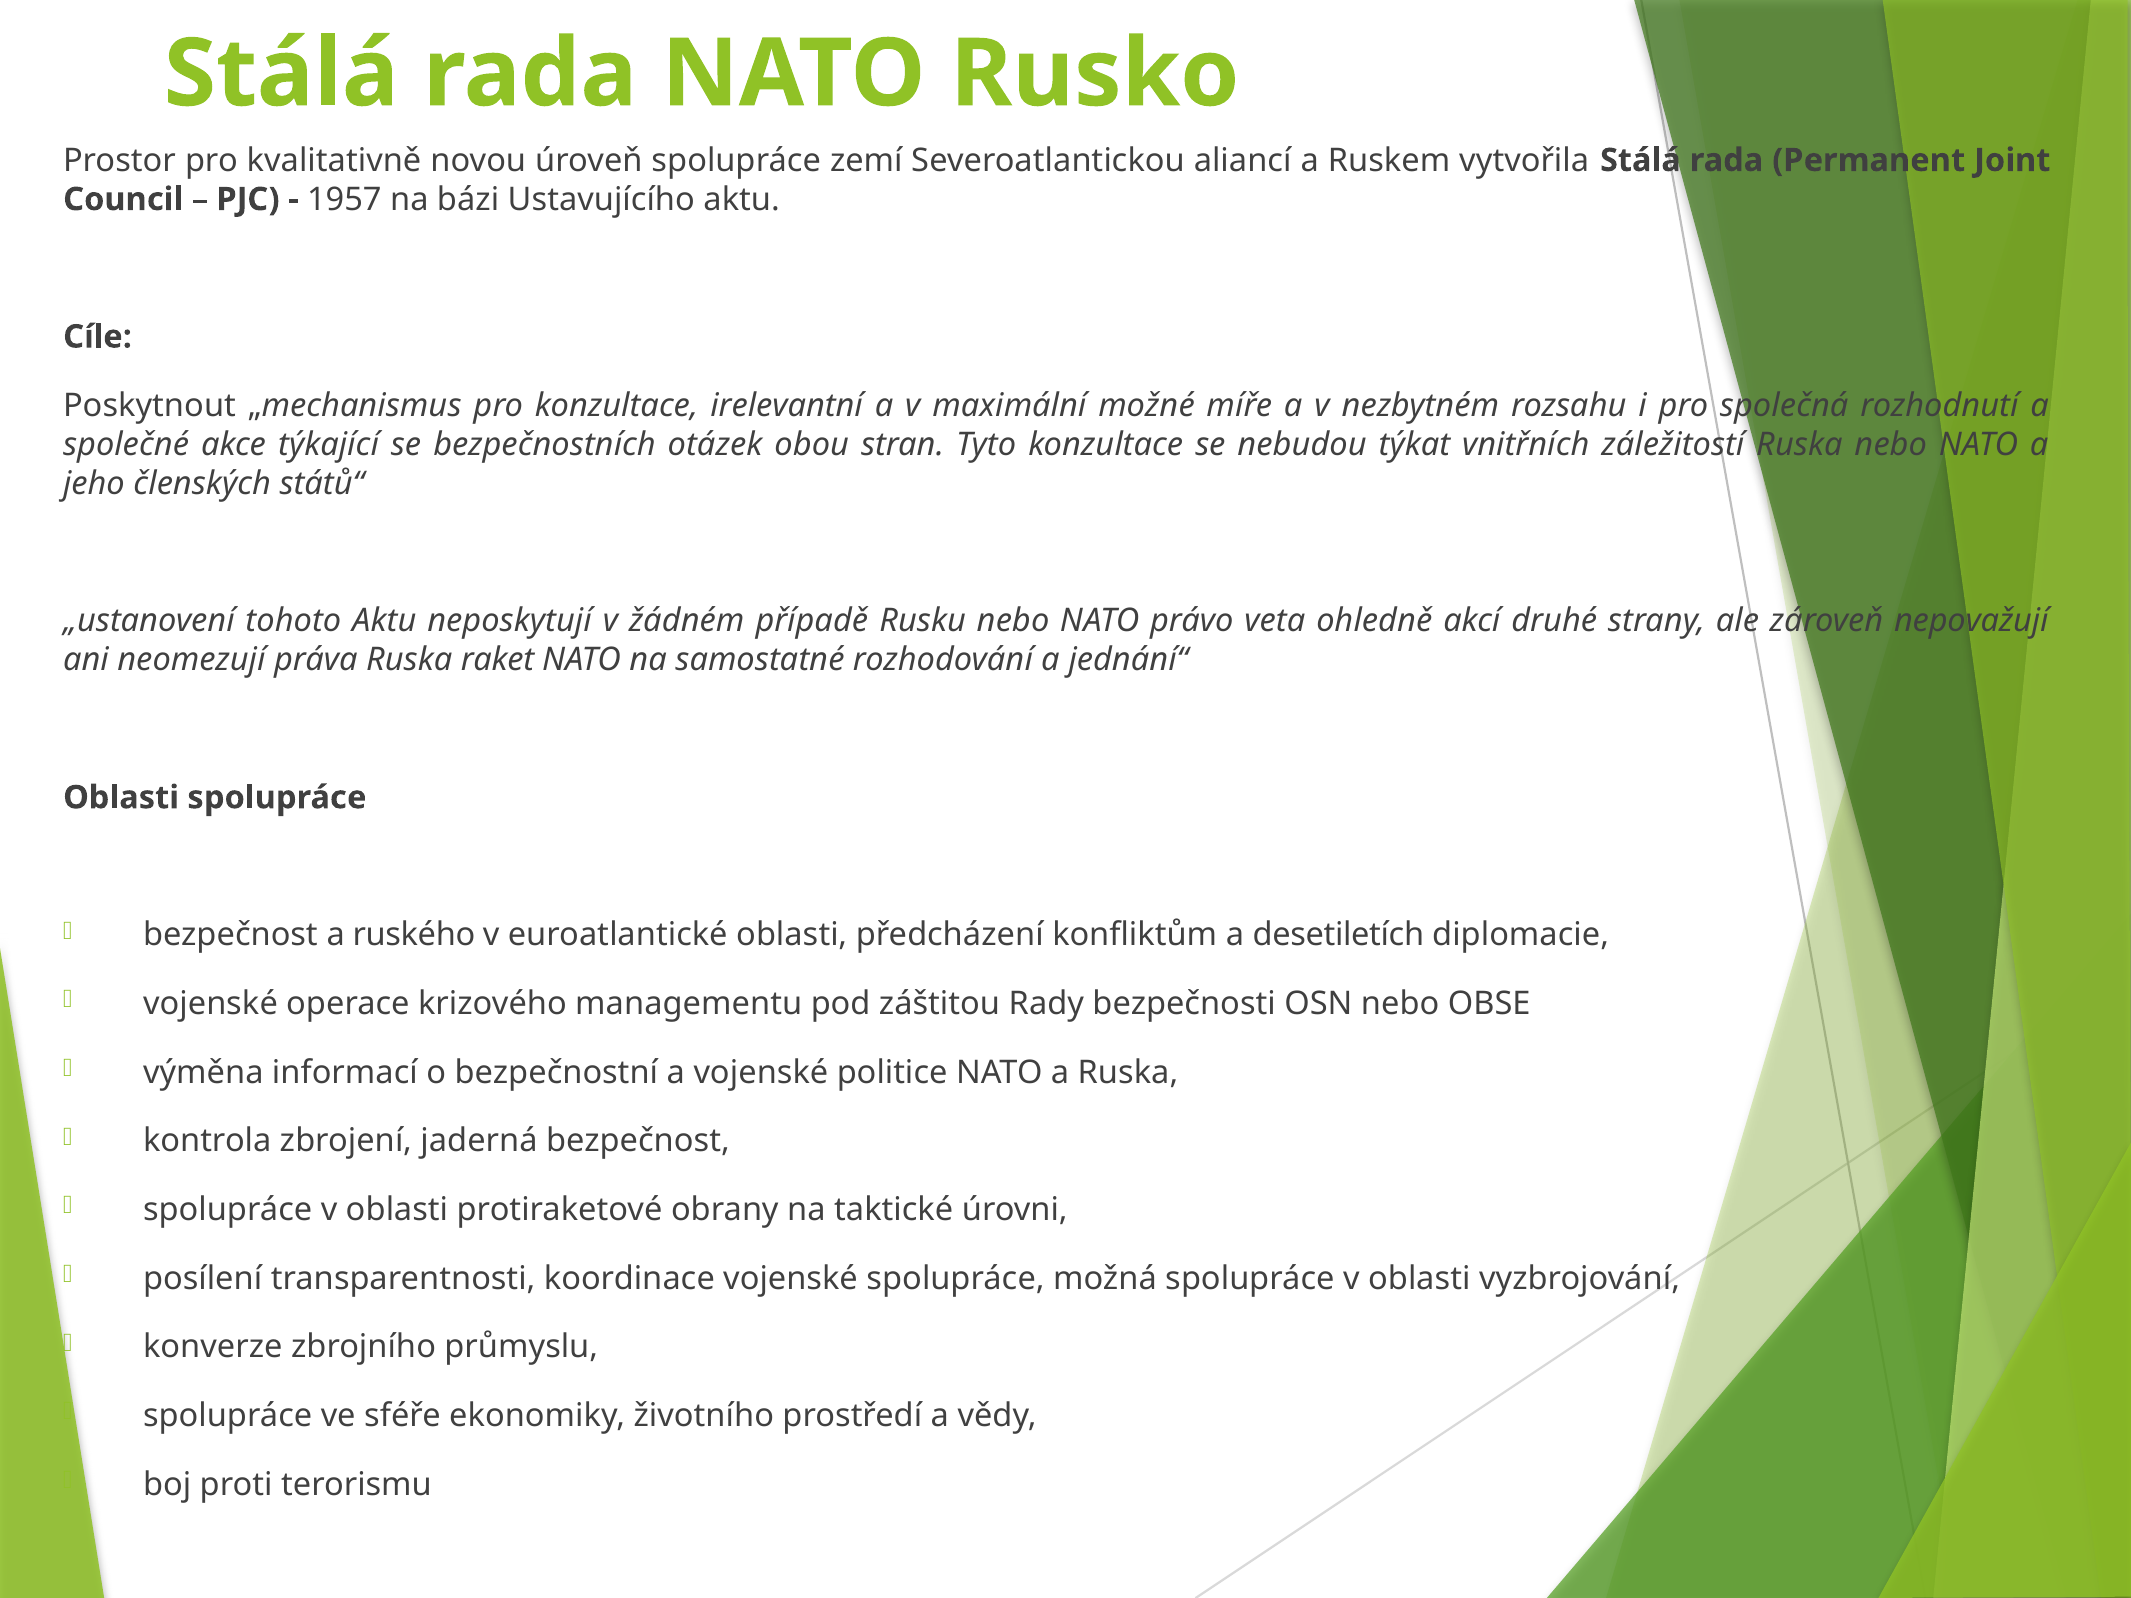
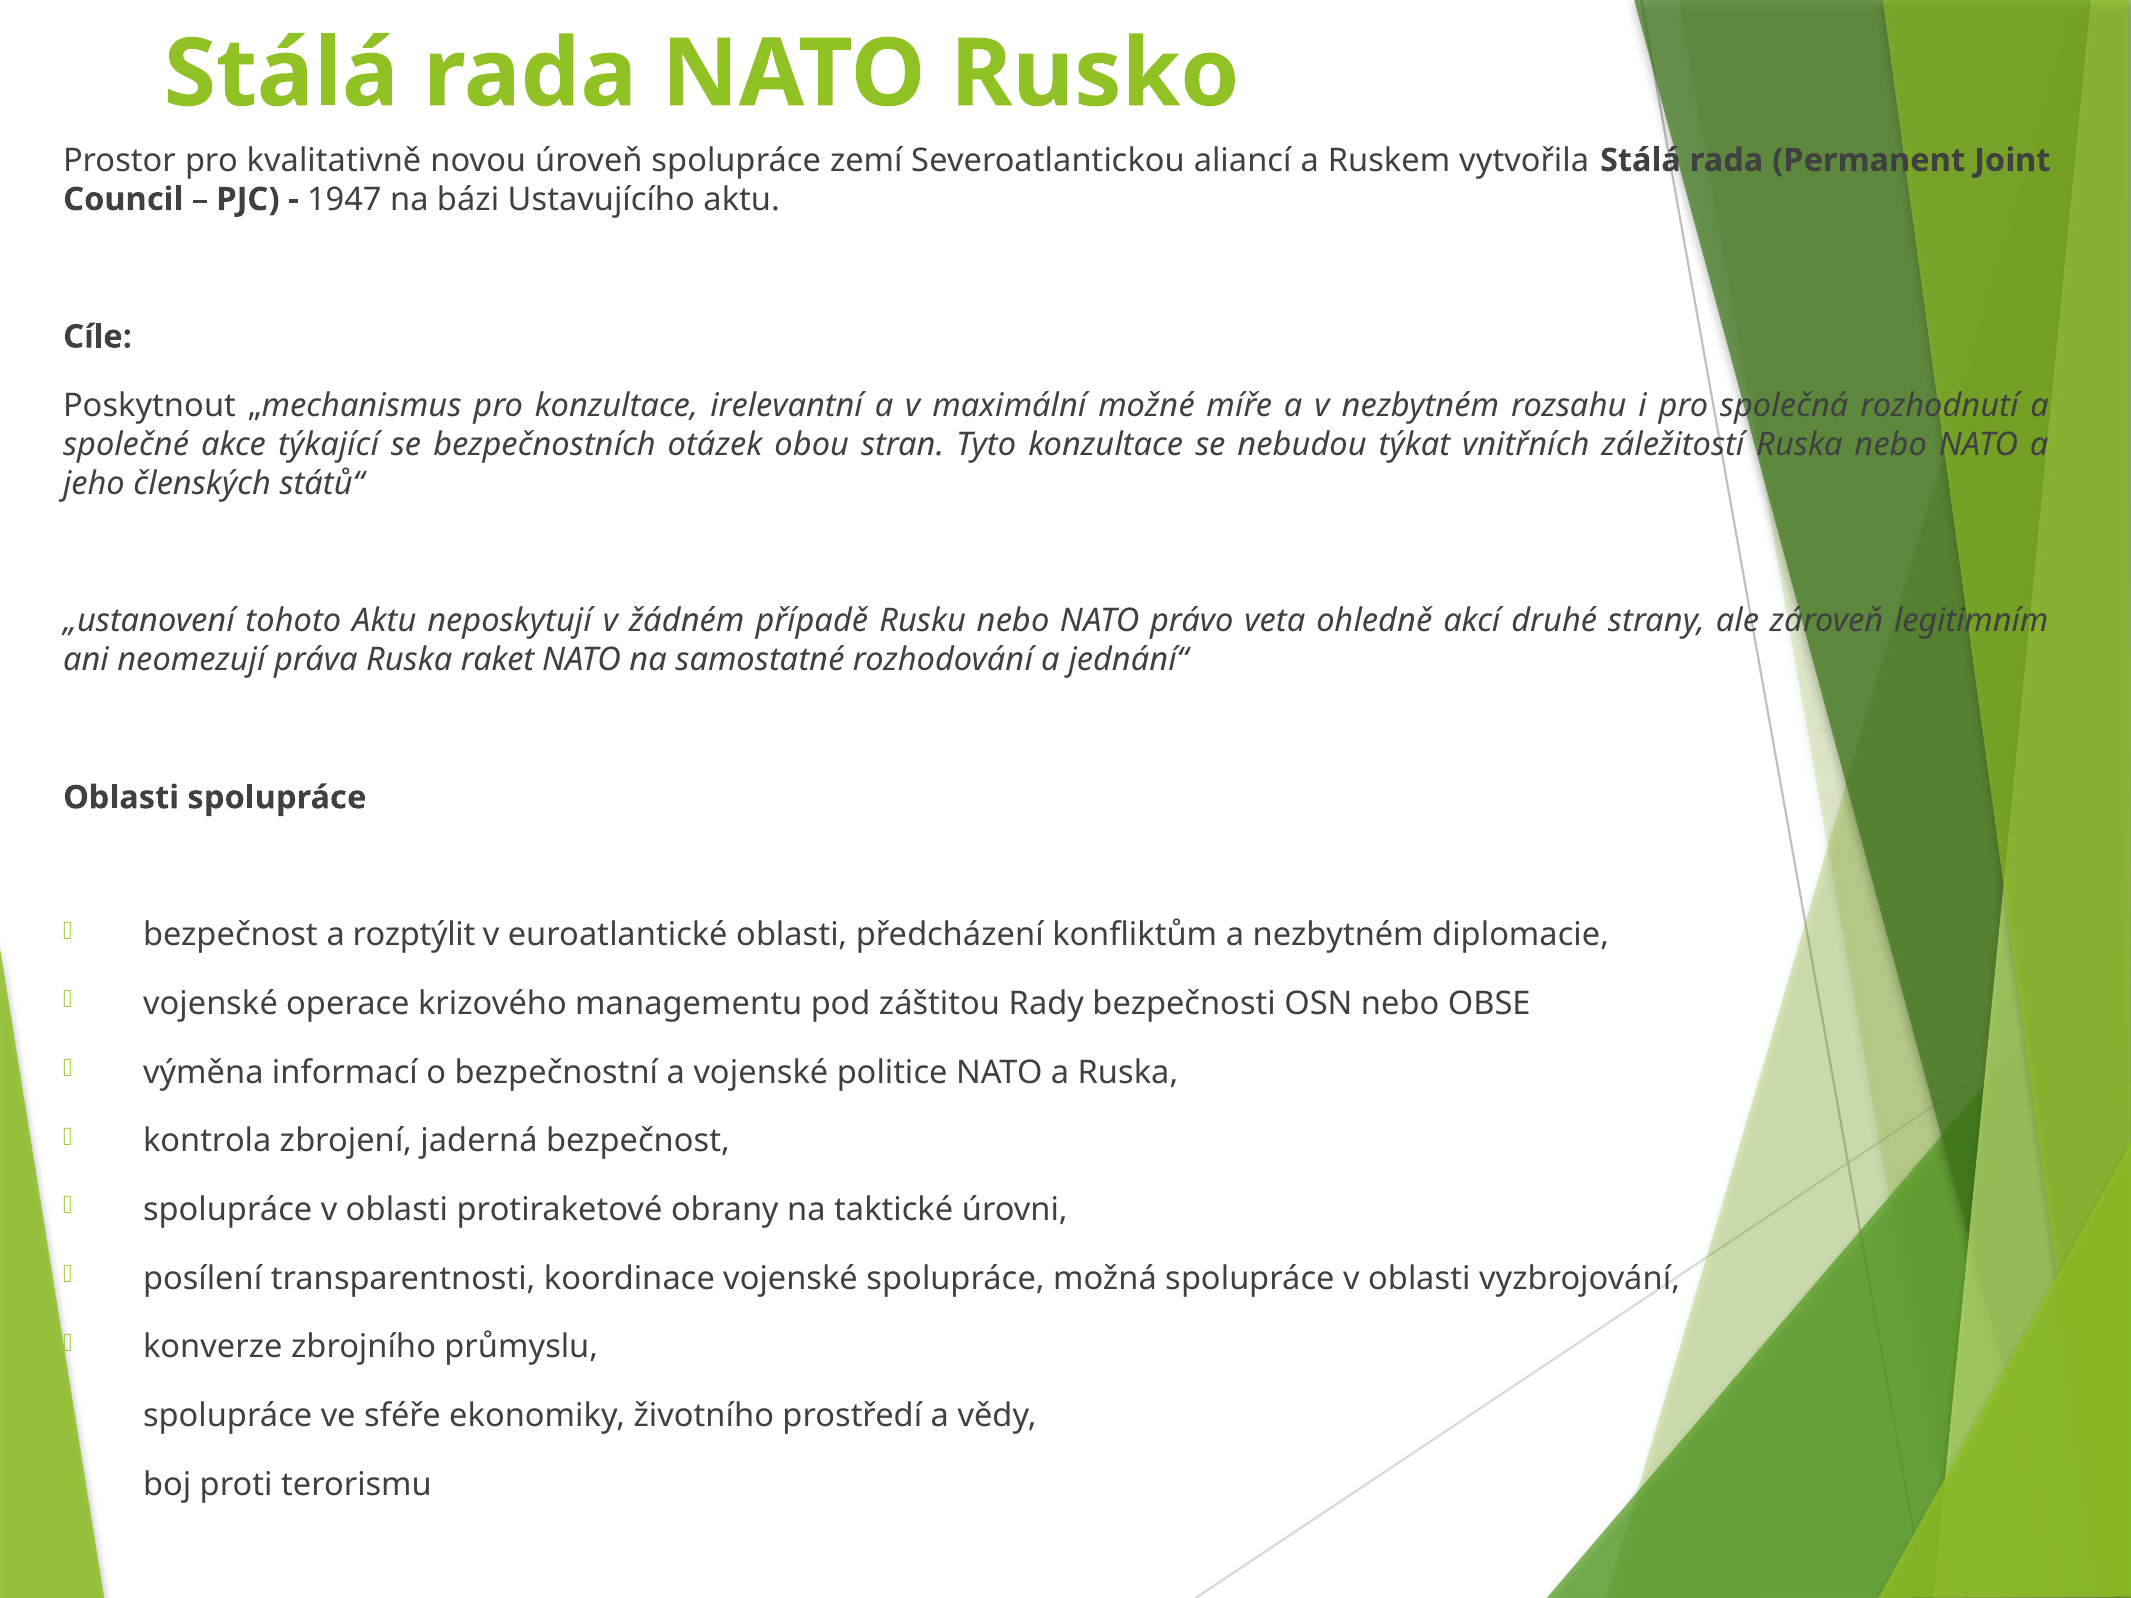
1957: 1957 -> 1947 (344, 199)
nepovažují: nepovažují -> legitimním (1971, 621)
ruského: ruského -> rozptýlit (414, 935)
a desetiletích: desetiletích -> nezbytném (1338, 935)
